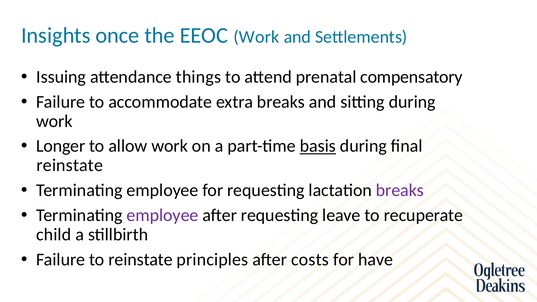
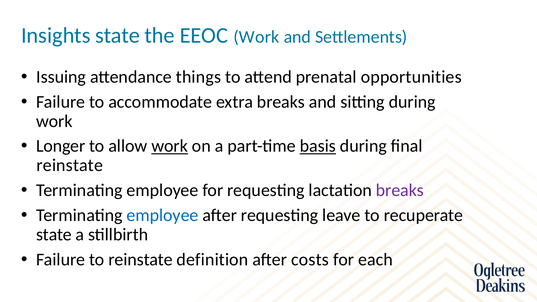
Insights once: once -> state (118, 35)
compensatory: compensatory -> opportunities (411, 77)
work underline: none -> present (170, 146)
employee colour: purple -> blue (163, 215)
child: child -> state (54, 235)
principles: principles -> definition (212, 260)
have: have -> each (376, 260)
